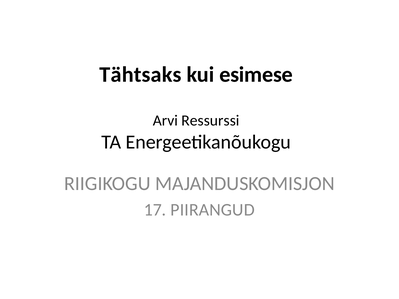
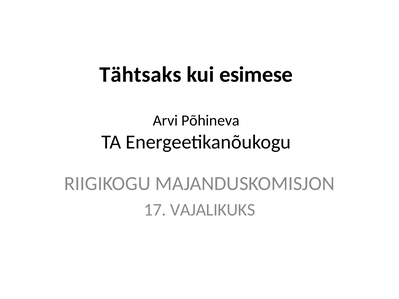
Ressurssi: Ressurssi -> Põhineva (210, 121)
PIIRANGUD: PIIRANGUD -> VAJALIKUKS (213, 210)
